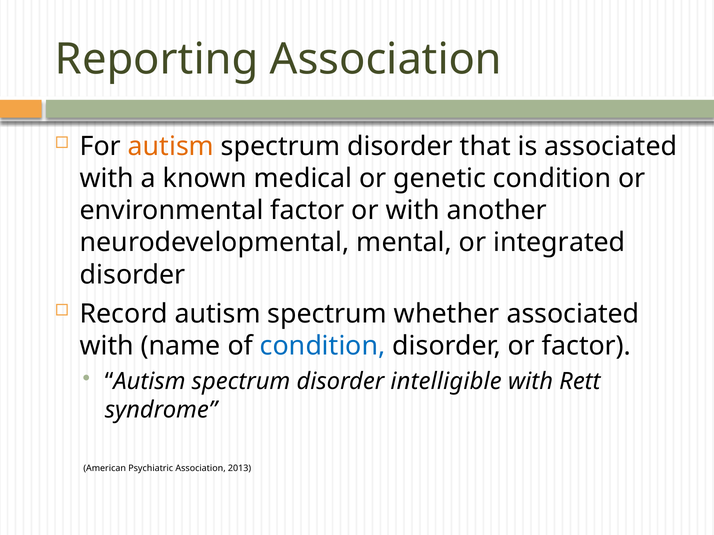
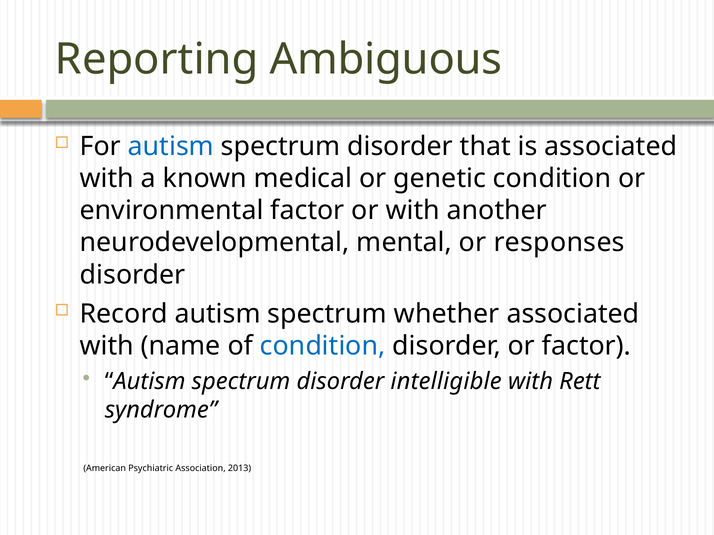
Reporting Association: Association -> Ambiguous (386, 60)
autism colour: orange -> blue (171, 146)
integrated: integrated -> responses (559, 243)
